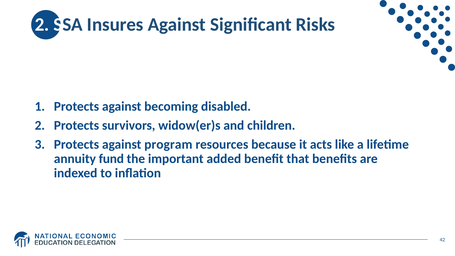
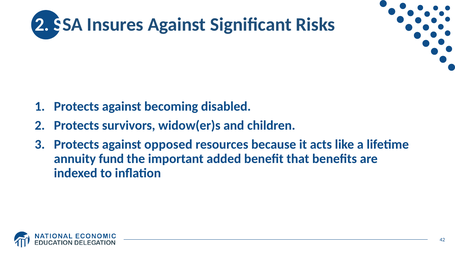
program: program -> opposed (168, 144)
